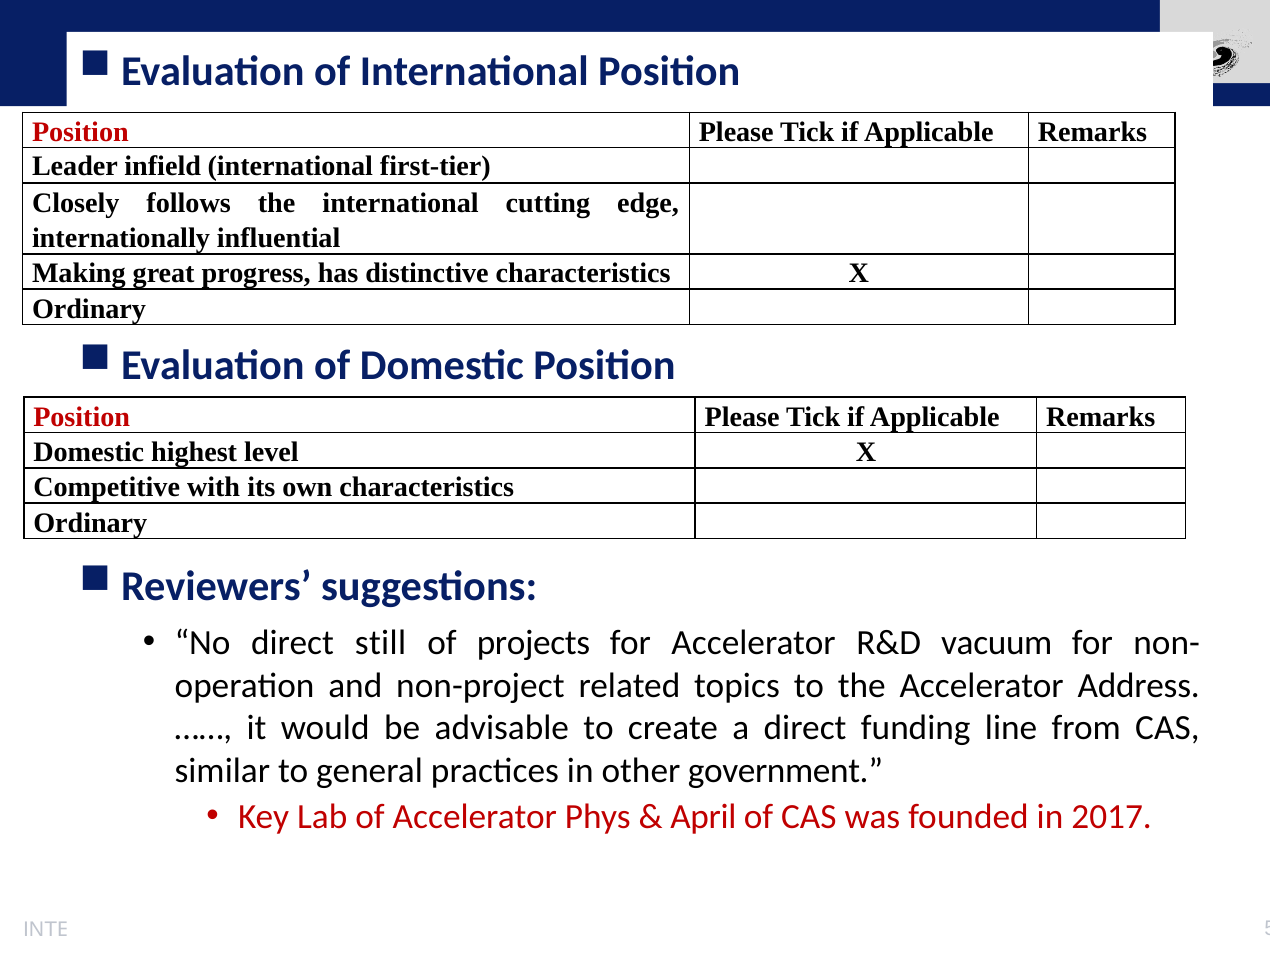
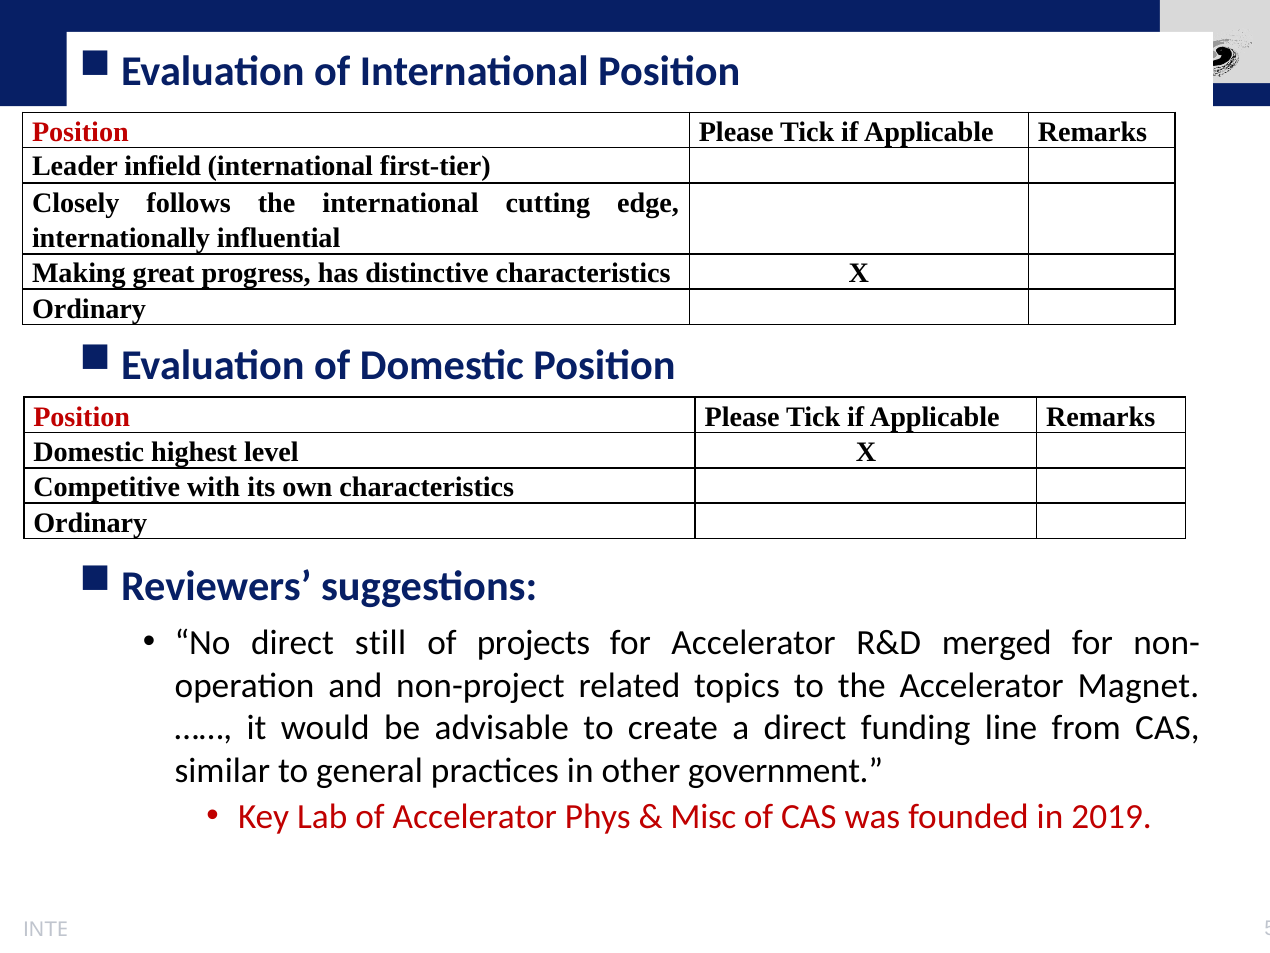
vacuum: vacuum -> merged (997, 643)
Address: Address -> Magnet (1138, 685)
April: April -> Misc (703, 816)
2017: 2017 -> 2019 (1112, 816)
